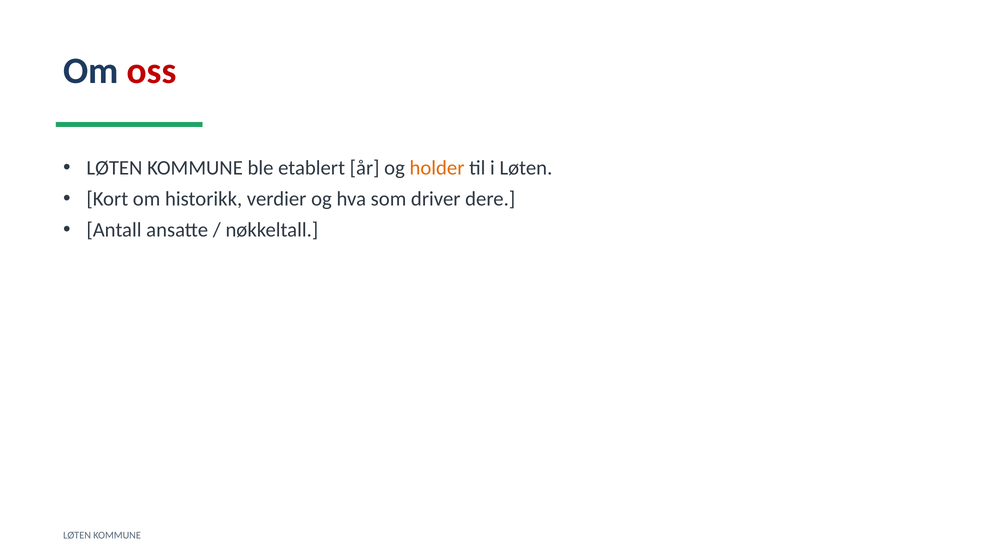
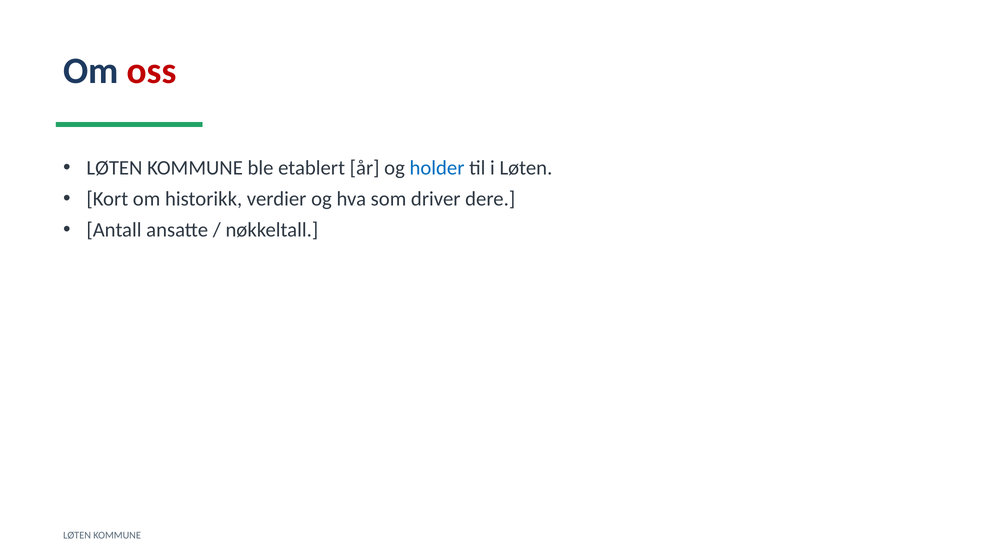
holder colour: orange -> blue (437, 168)
